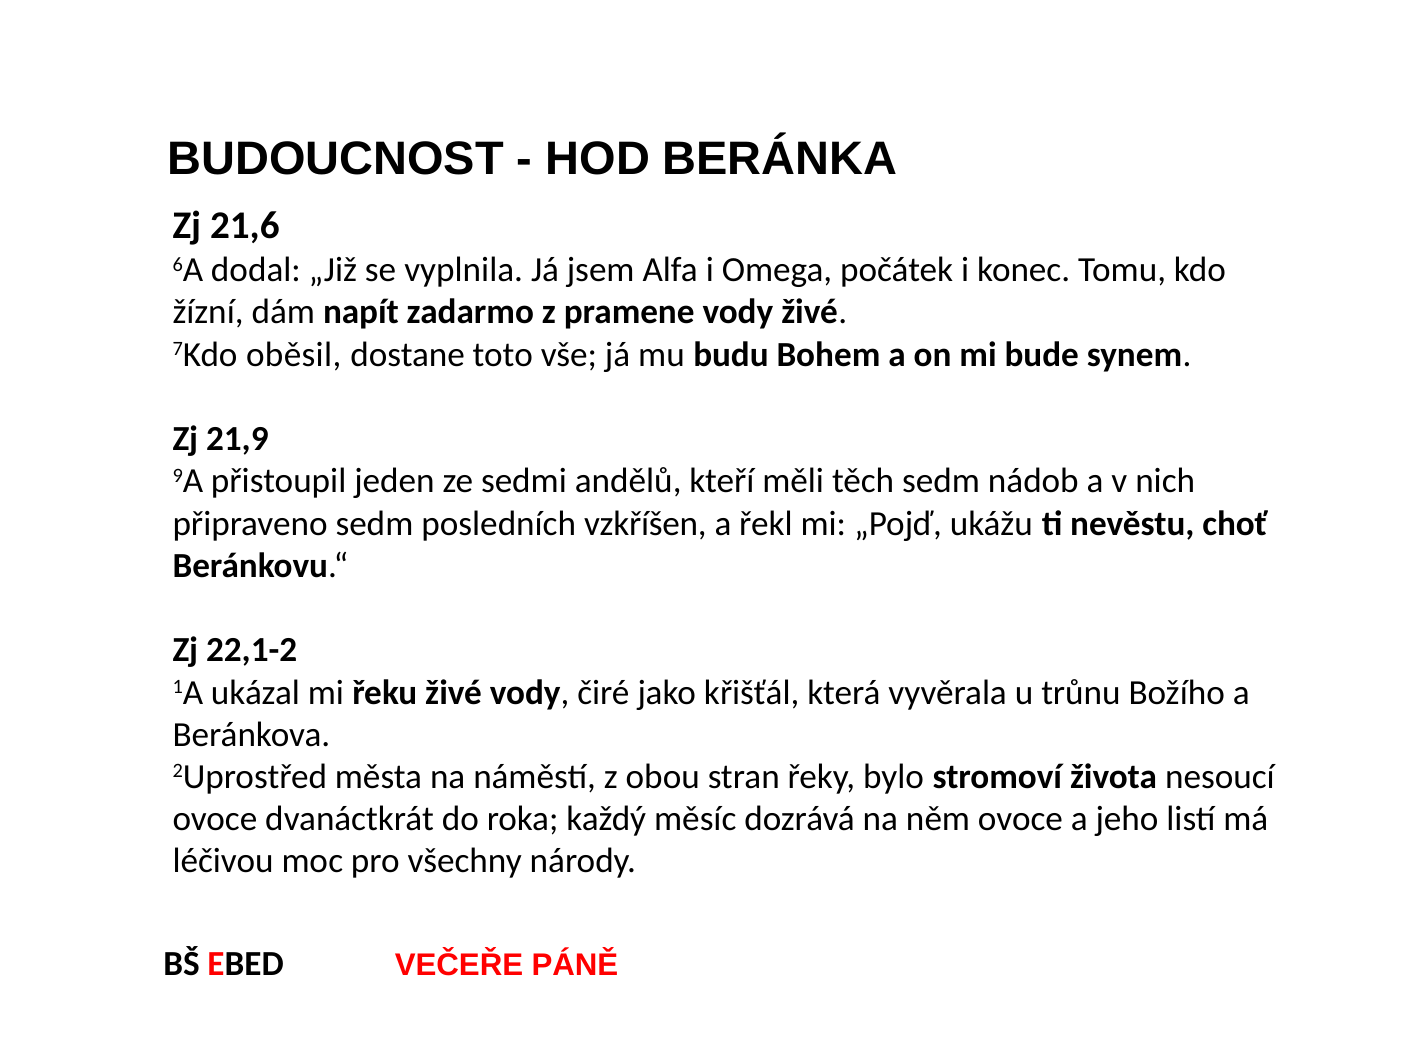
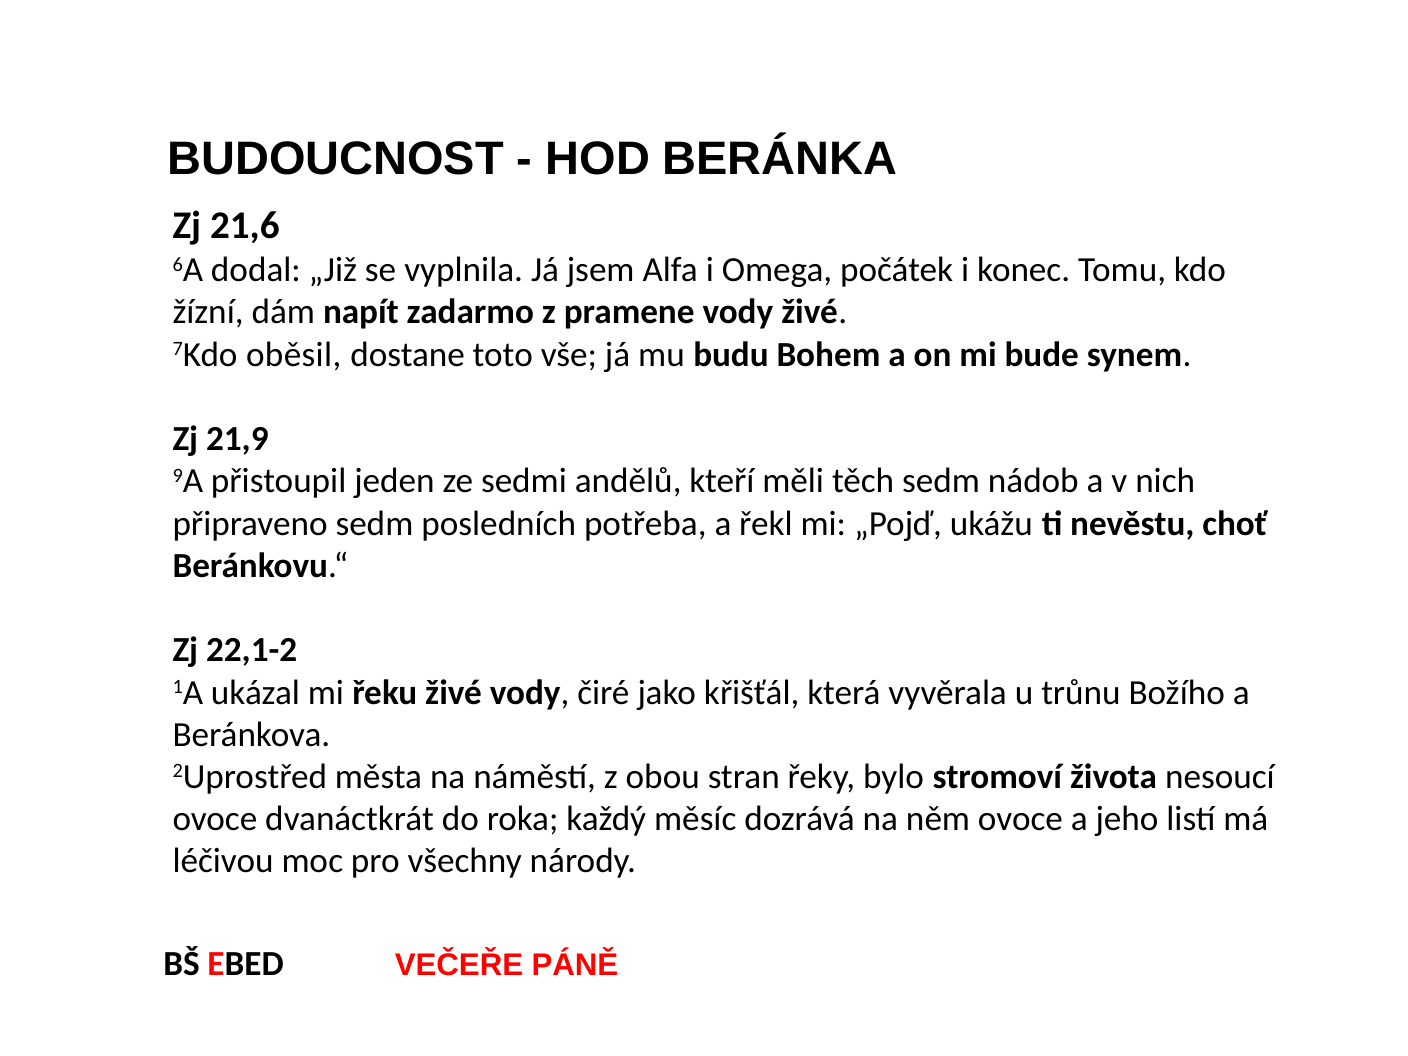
vzkříšen: vzkříšen -> potřeba (645, 523)
